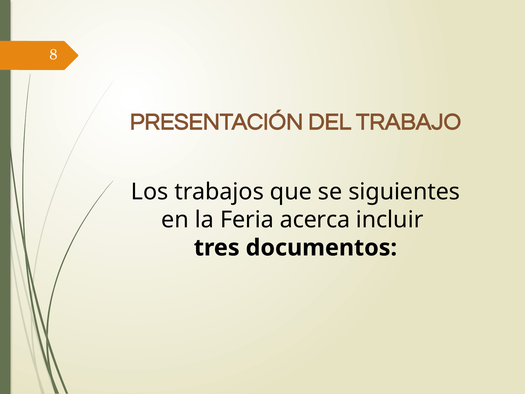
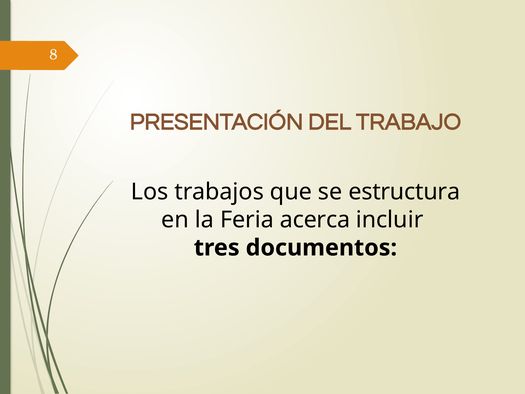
siguientes: siguientes -> estructura (404, 192)
